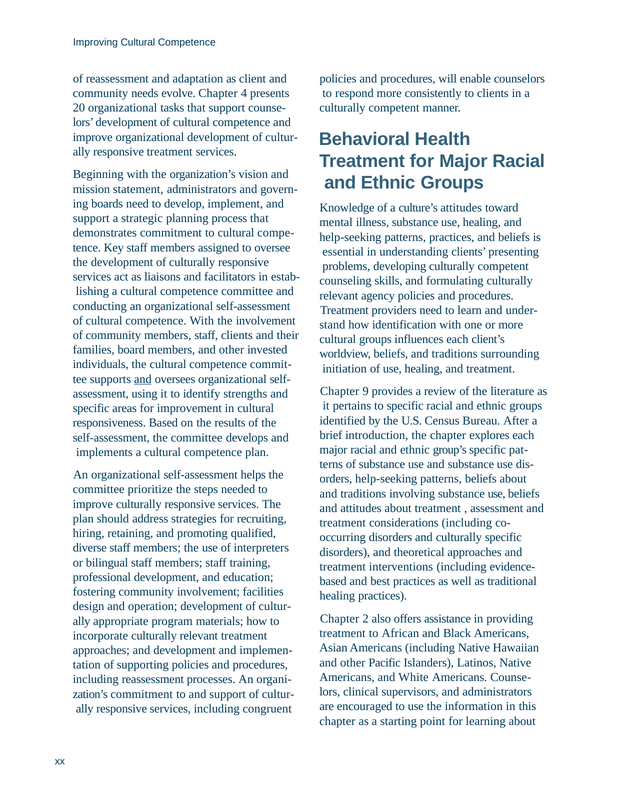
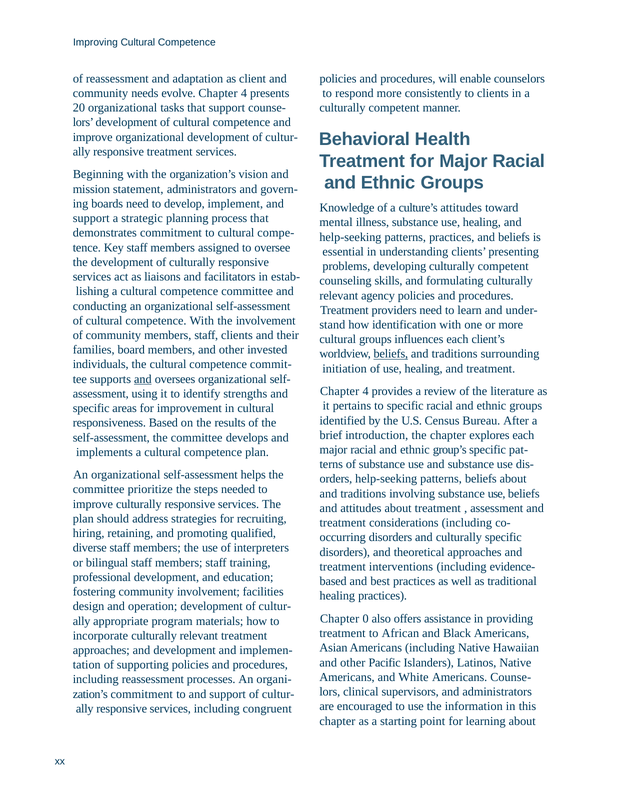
beliefs underline: none -> present (391, 354)
9: 9 -> 4 (366, 391)
2: 2 -> 0 (366, 618)
